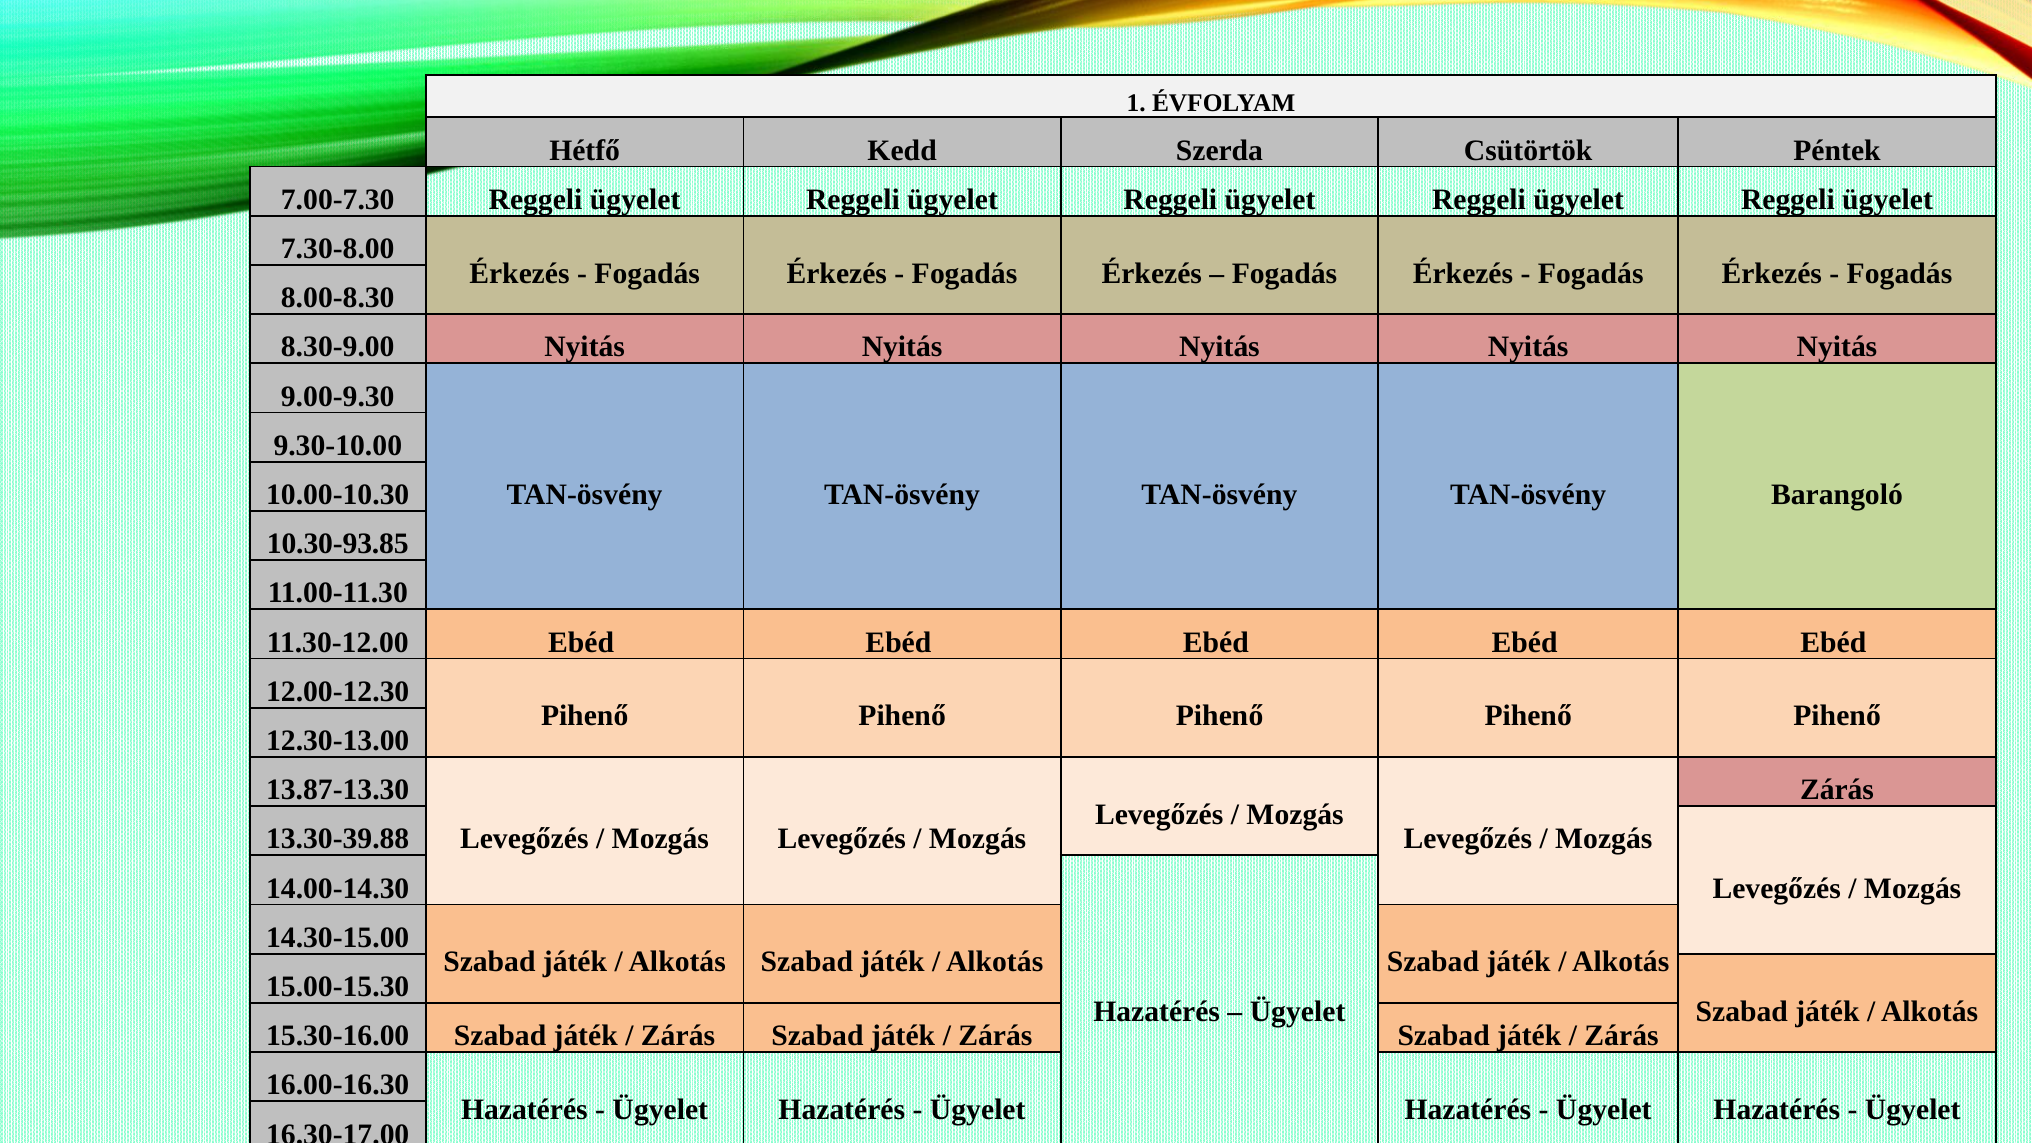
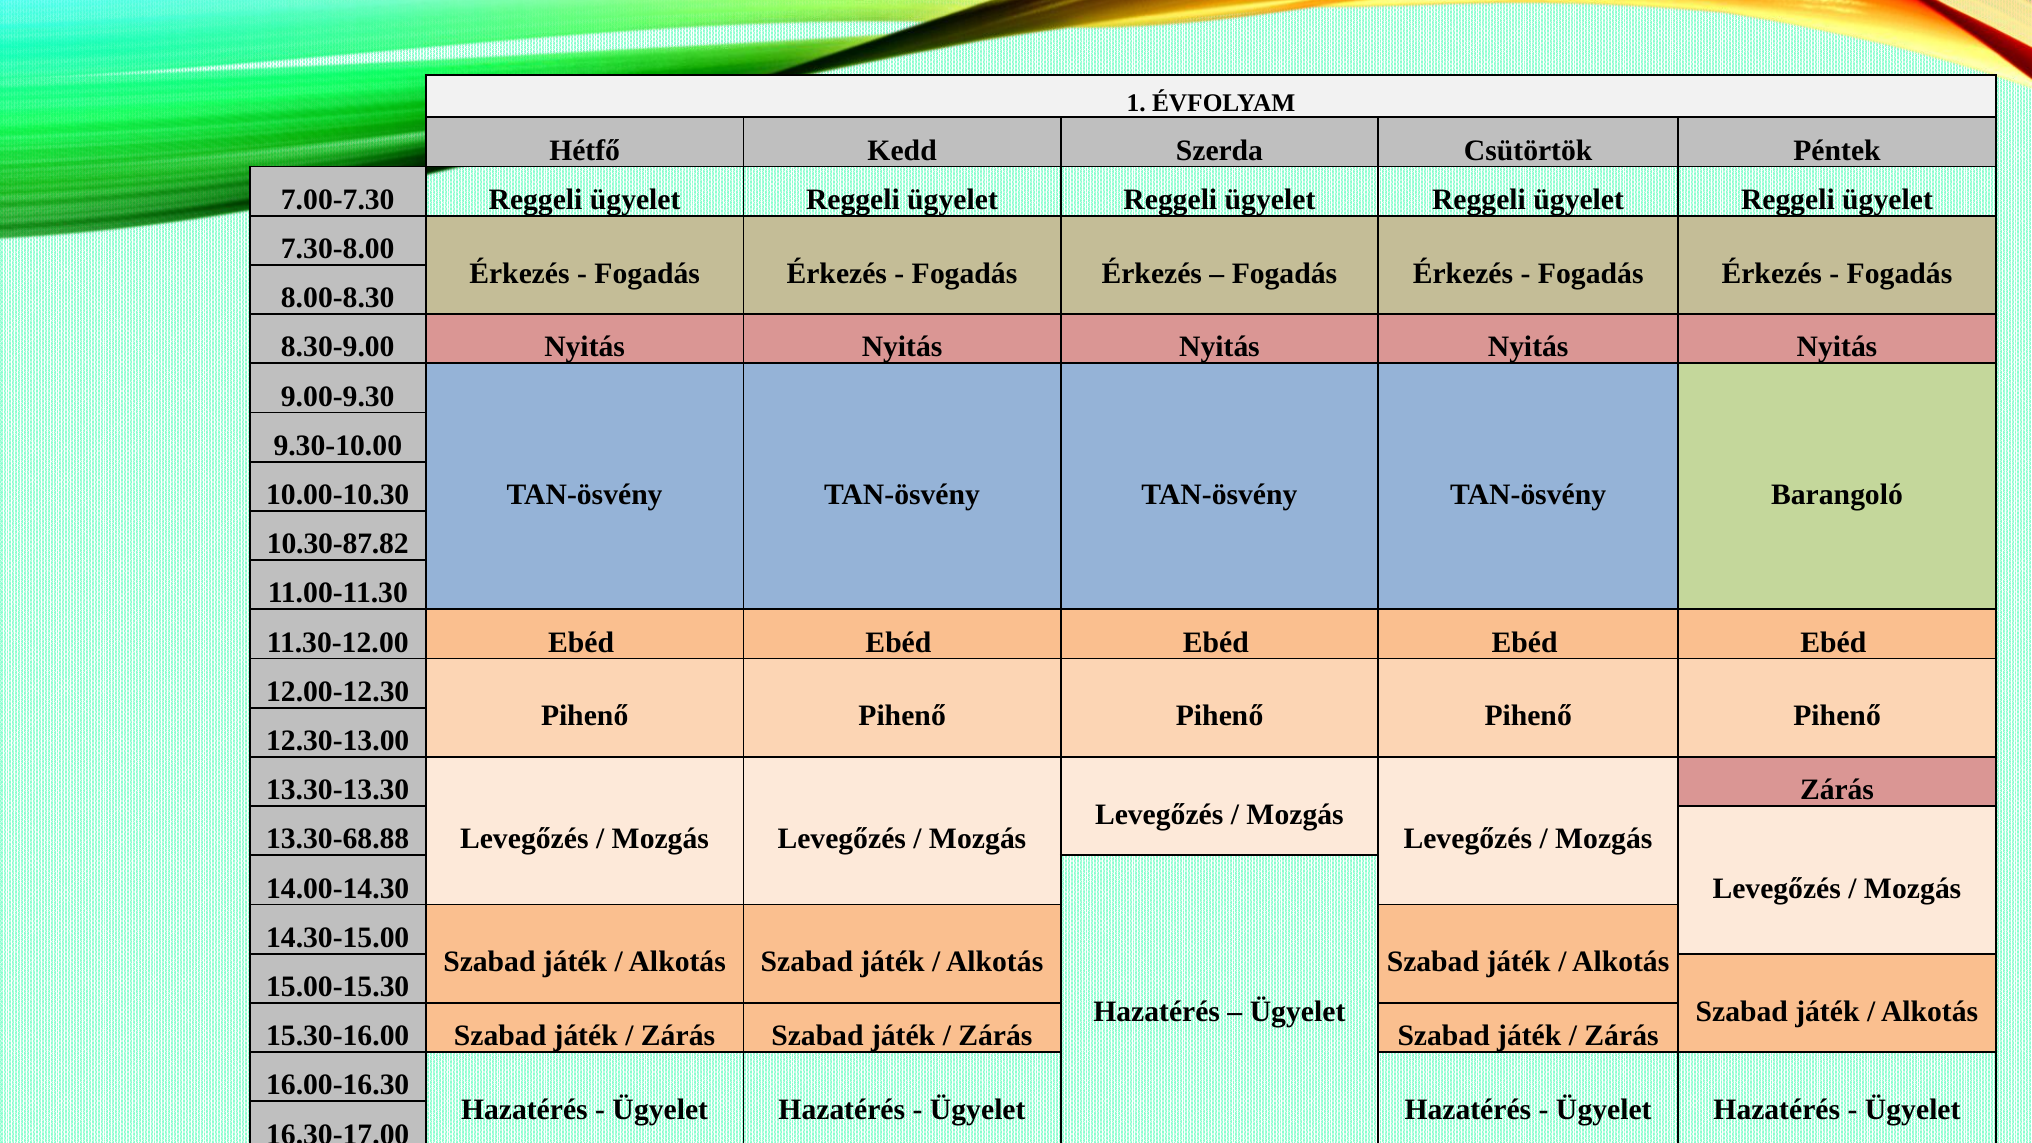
10.30-93.85: 10.30-93.85 -> 10.30-87.82 (338, 544)
13.87-13.30: 13.87-13.30 -> 13.30-13.30 (338, 790)
13.30-39.88: 13.30-39.88 -> 13.30-68.88 (338, 839)
